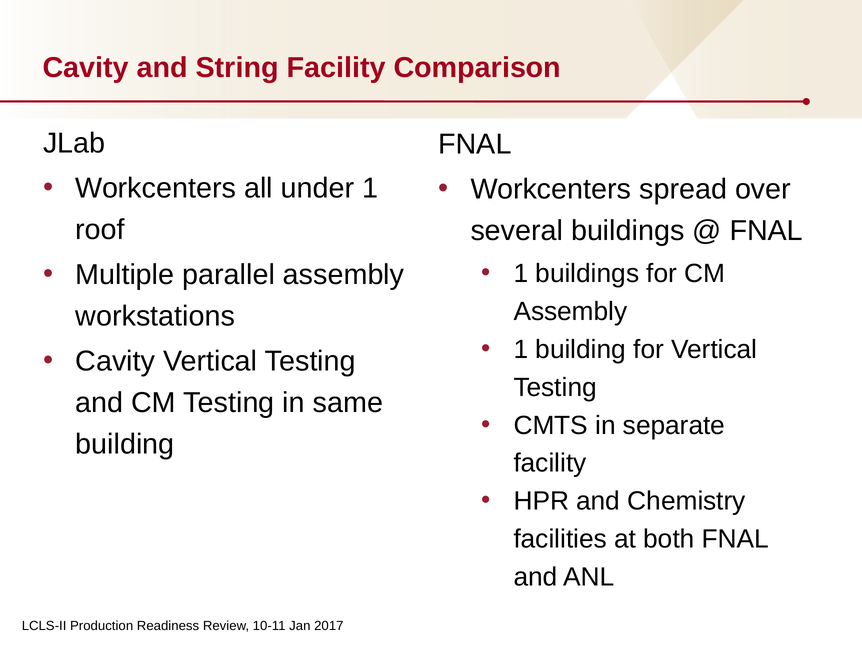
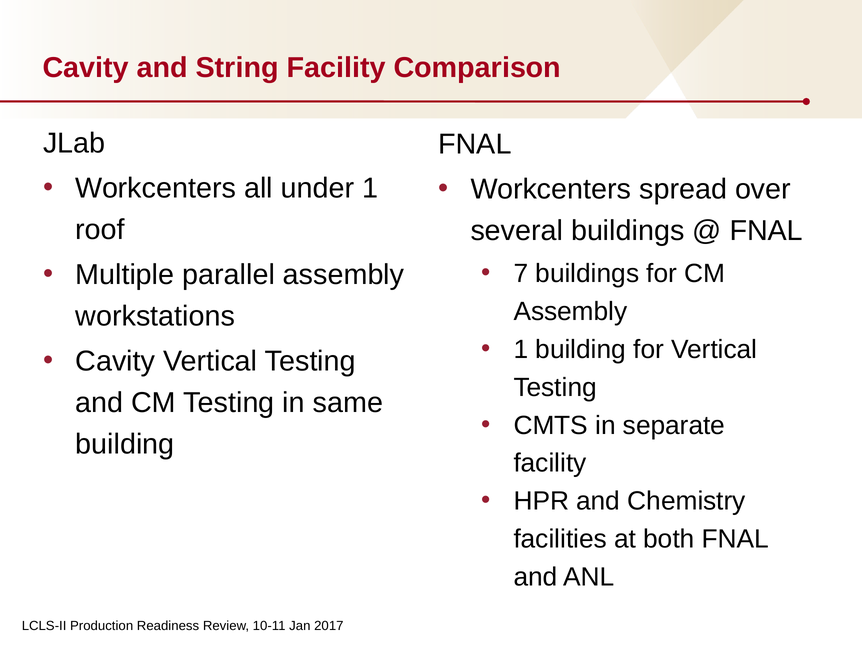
1: 1 -> 7 (521, 273)
